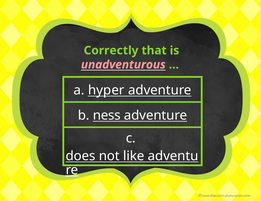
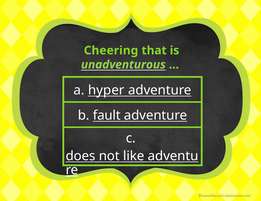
Correctly: Correctly -> Cheering (111, 51)
unadventurous colour: pink -> light green (123, 65)
ness: ness -> fault (107, 116)
